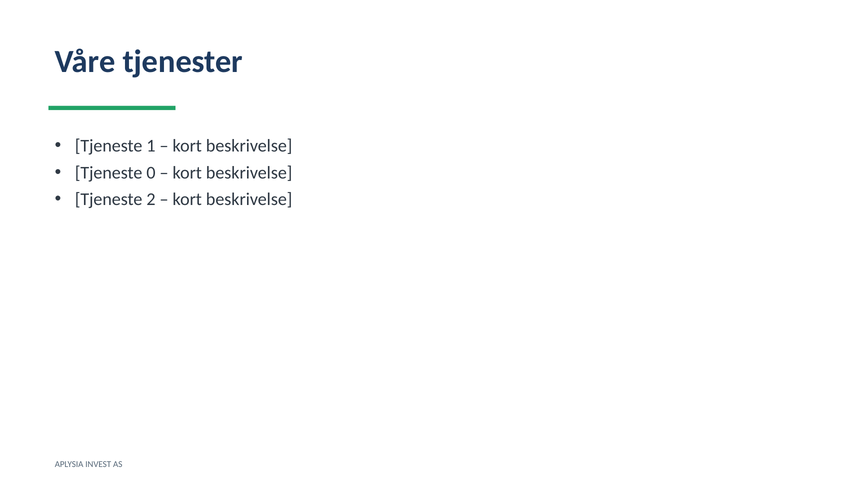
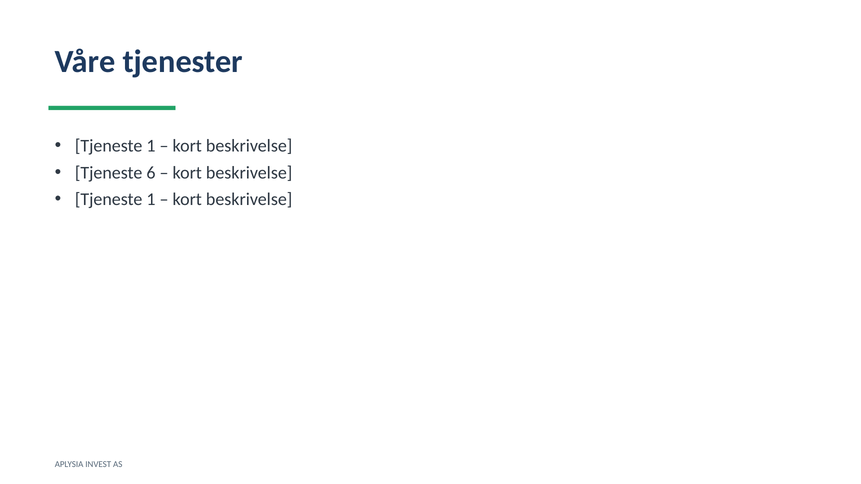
0: 0 -> 6 (151, 173)
2: 2 -> 1 (151, 200)
